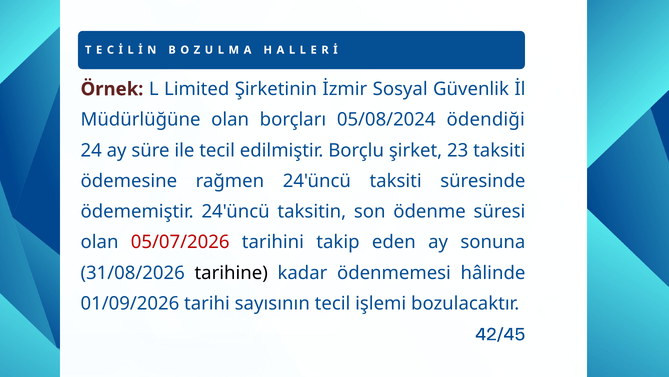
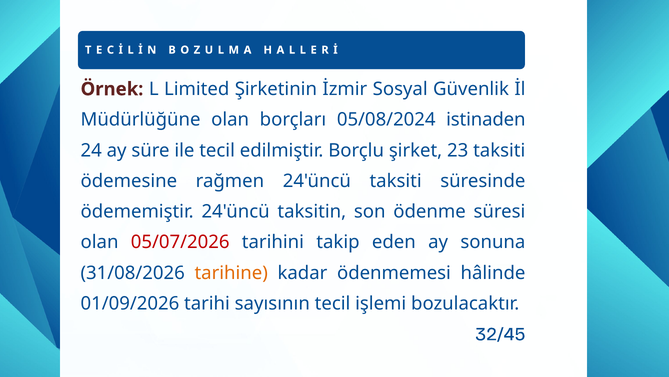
ödendiği: ödendiği -> istinaden (486, 120)
tarihine colour: black -> orange (231, 272)
42/45: 42/45 -> 32/45 (500, 333)
